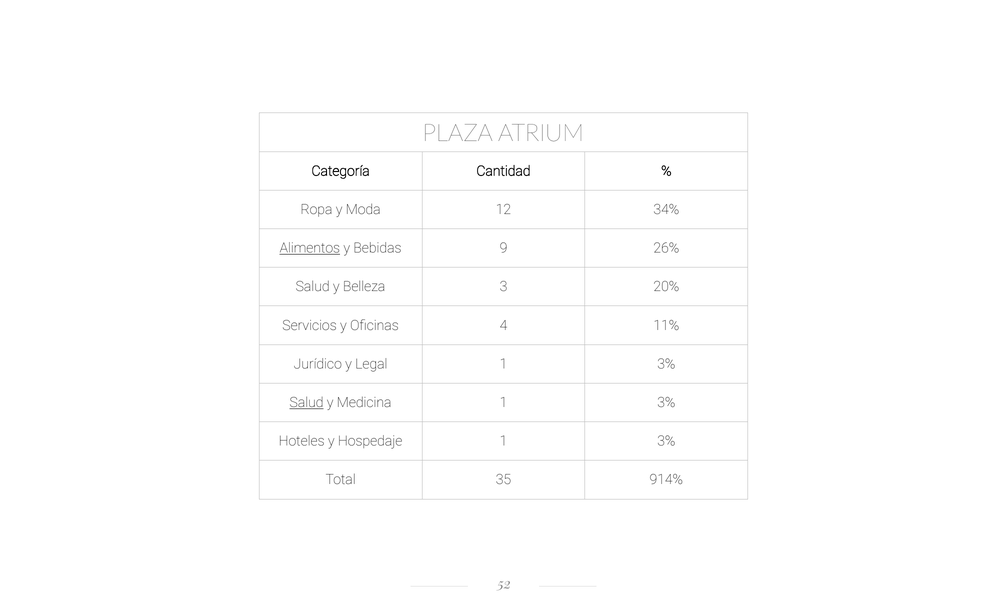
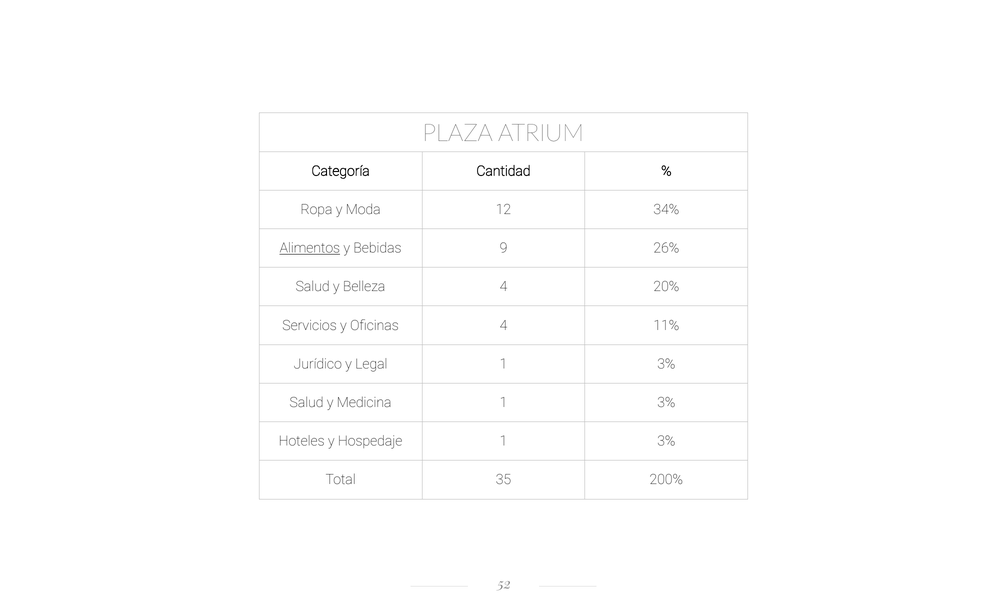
Belleza 3: 3 -> 4 (503, 287)
Salud underline: present -> none (307, 402)
914%: 914% -> 200% (666, 479)
